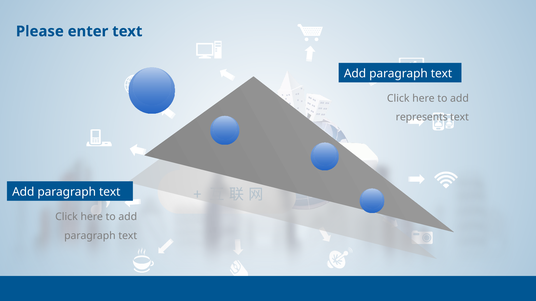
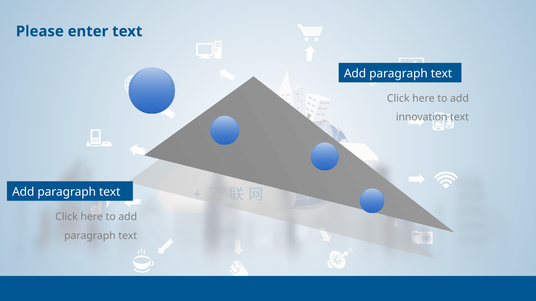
represents: represents -> innovation (422, 117)
